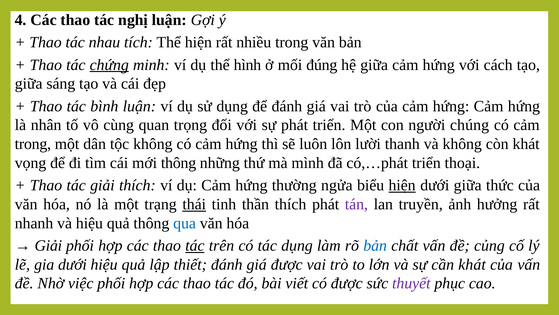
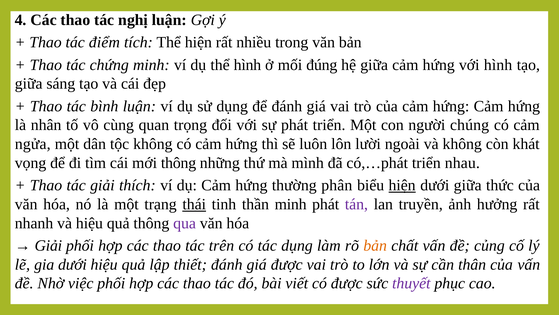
nhau: nhau -> điểm (104, 42)
chứng underline: present -> none (109, 65)
với cách: cách -> hình (498, 65)
trong: trong -> ngửa (33, 144)
thanh: thanh -> ngoài (402, 144)
thoại: thoại -> nhau (462, 163)
ngửa: ngửa -> phân (337, 185)
thần thích: thích -> minh (291, 204)
qua colour: blue -> purple (185, 223)
tác underline: present -> none (195, 245)
bản colour: blue -> orange (375, 245)
cần khát: khát -> thân (472, 264)
